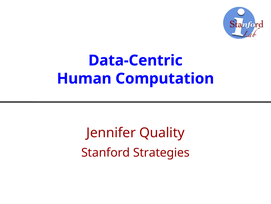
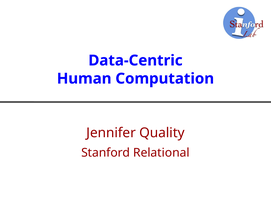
Strategies: Strategies -> Relational (161, 152)
